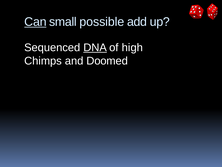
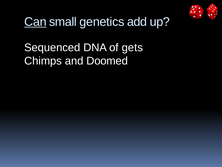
possible: possible -> genetics (102, 22)
DNA underline: present -> none (95, 47)
high: high -> gets (132, 47)
